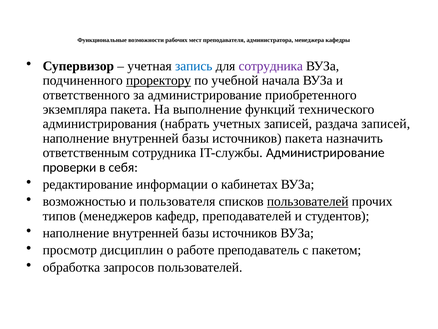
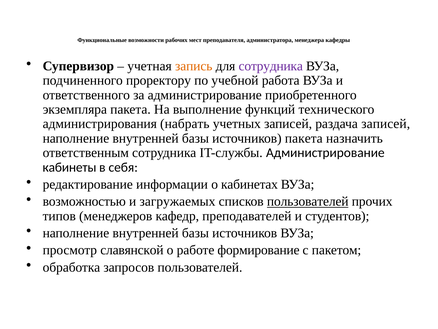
запись colour: blue -> orange (194, 66)
проректору underline: present -> none (158, 80)
начала: начала -> работа (281, 80)
проверки: проверки -> кабинеты (69, 167)
пользователя: пользователя -> загружаемых (177, 201)
дисциплин: дисциплин -> славянской (132, 250)
преподаватель: преподаватель -> формирование (259, 250)
